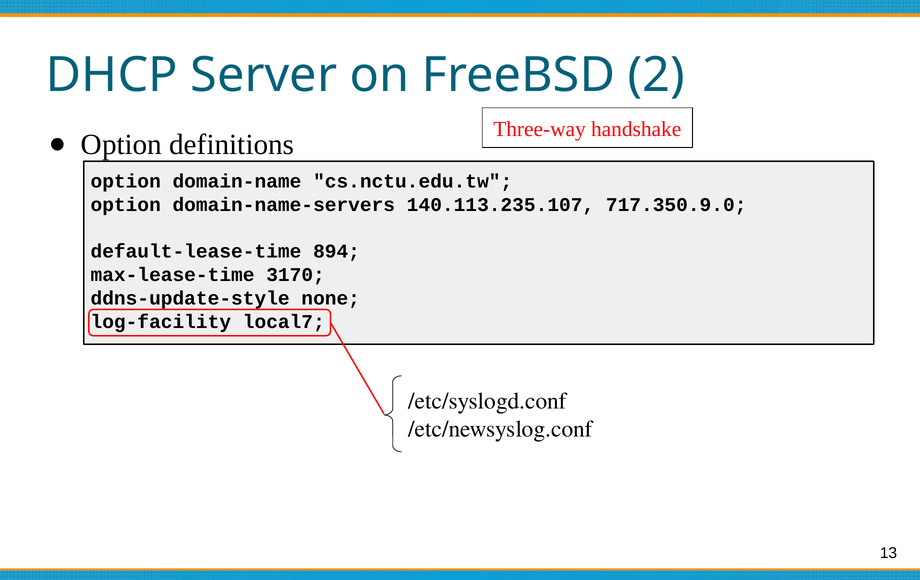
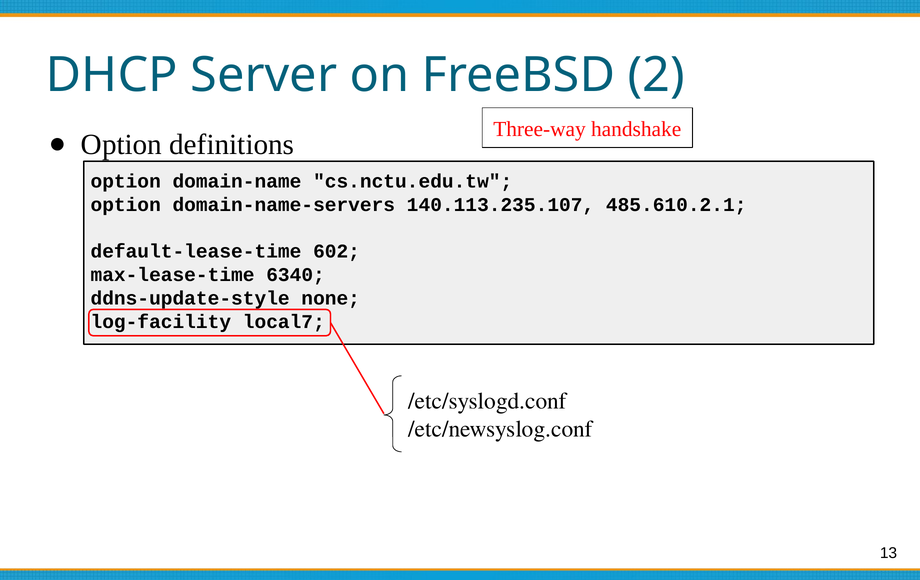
717.350.9.0: 717.350.9.0 -> 485.610.2.1 (676, 205)
894: 894 -> 602 (337, 251)
3170: 3170 -> 6340 (296, 275)
